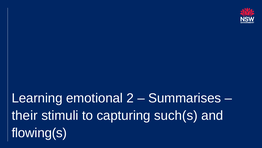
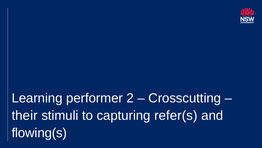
emotional: emotional -> performer (95, 98)
Summarises: Summarises -> Crosscutting (185, 98)
such(s: such(s -> refer(s (176, 115)
